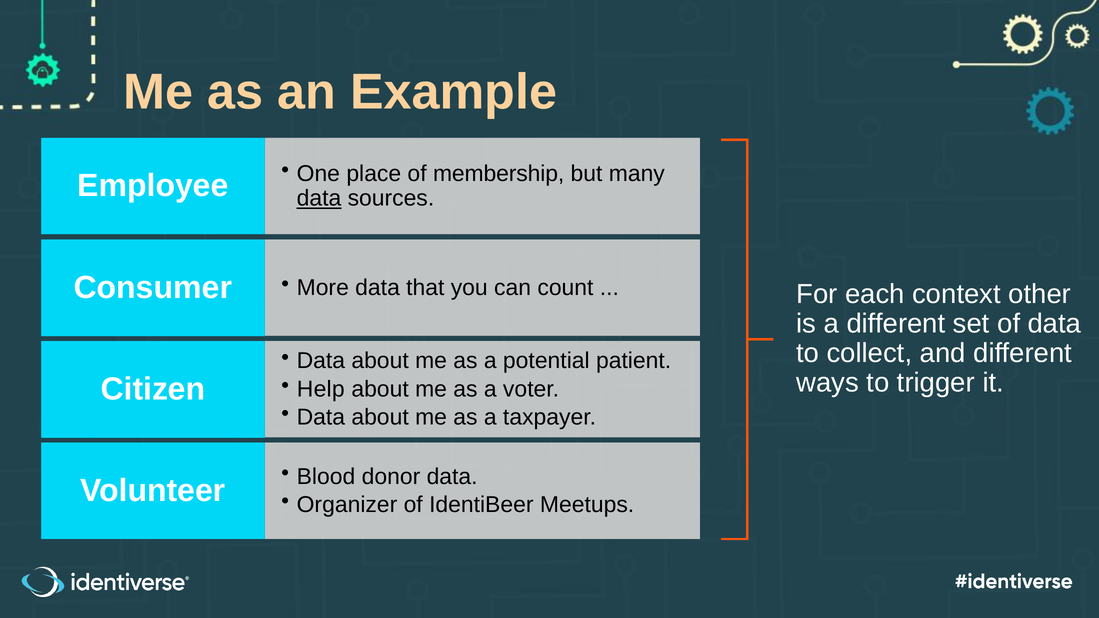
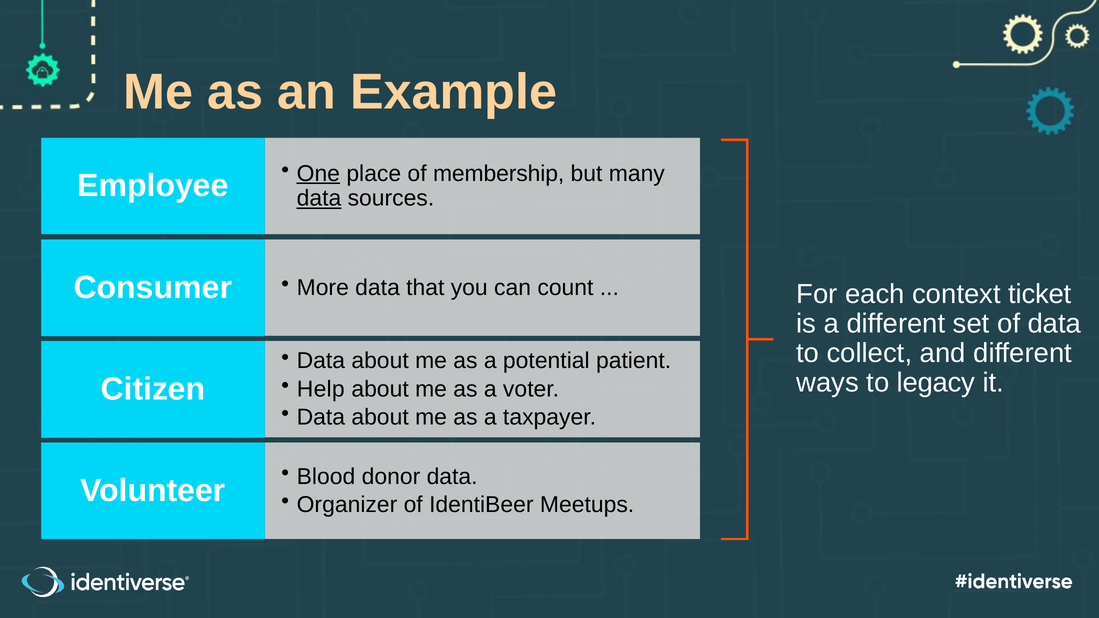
One underline: none -> present (318, 174)
other: other -> ticket (1040, 294)
trigger: trigger -> legacy (936, 383)
